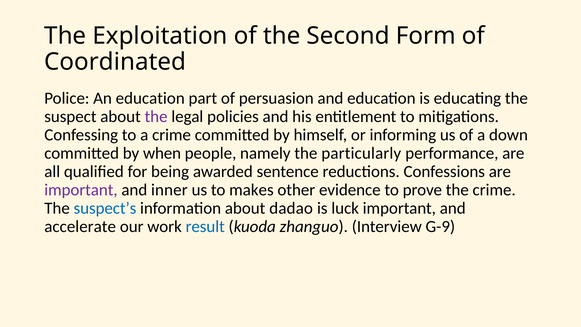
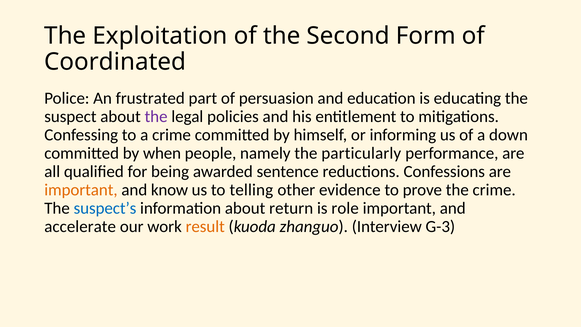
An education: education -> frustrated (150, 98)
important colour: purple -> orange (81, 190)
inner: inner -> know (170, 190)
makes: makes -> telling (251, 190)
dadao: dadao -> return (291, 208)
luck: luck -> role (345, 208)
result colour: blue -> orange (205, 226)
G-9: G-9 -> G-3 (440, 226)
